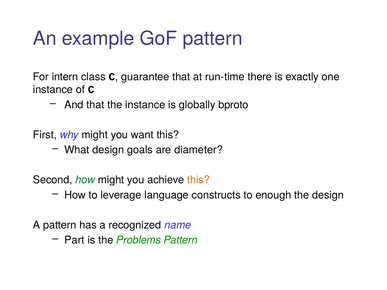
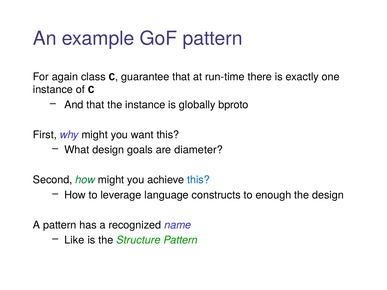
intern: intern -> again (65, 77)
this colour: orange -> blue (198, 180)
Part: Part -> Like (74, 240)
Problems: Problems -> Structure (138, 240)
